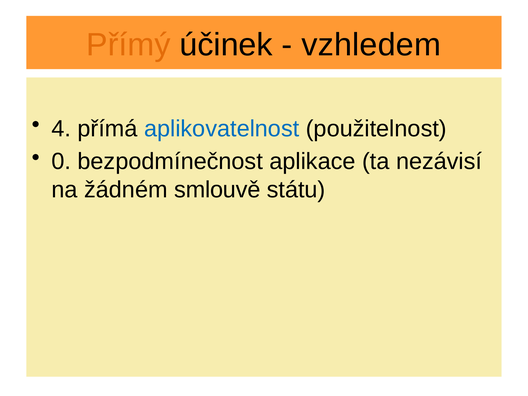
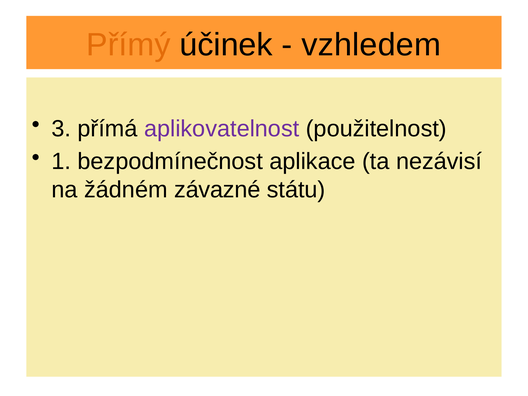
4: 4 -> 3 (61, 129)
aplikovatelnost colour: blue -> purple (222, 129)
0: 0 -> 1 (61, 162)
smlouvě: smlouvě -> závazné (217, 190)
